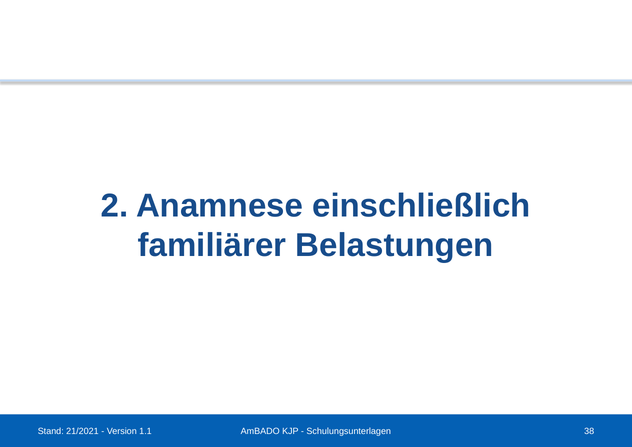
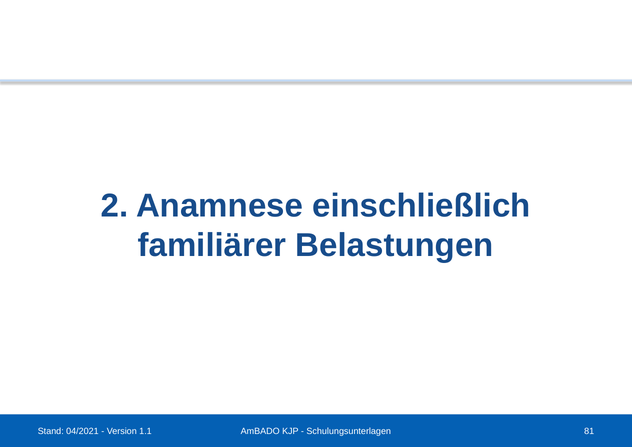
21/2021: 21/2021 -> 04/2021 (82, 431)
38: 38 -> 81 (589, 431)
